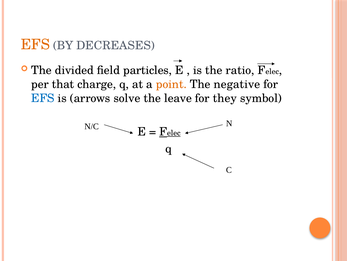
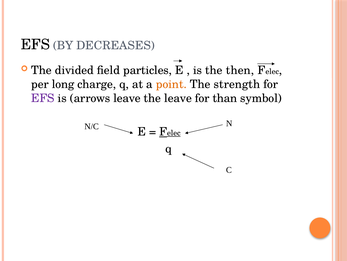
EFS colour: orange -> black (35, 44)
ratio: ratio -> then (240, 70)
that: that -> long (63, 84)
negative: negative -> strength (237, 84)
EFS colour: blue -> purple (43, 98)
arrows solve: solve -> leave (127, 98)
they: they -> than (225, 98)
